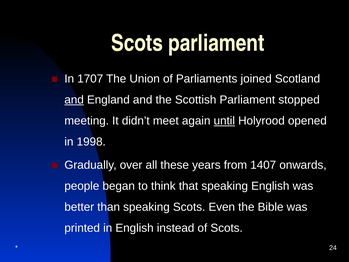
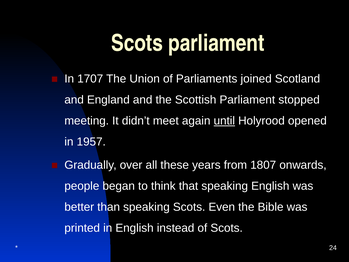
and underline: present -> none (74, 100)
1998: 1998 -> 1957 (91, 142)
1407: 1407 -> 1807 (263, 165)
